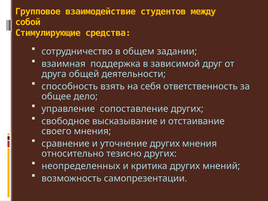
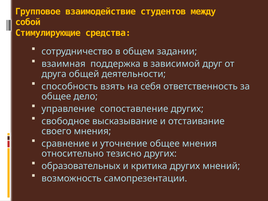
уточнение других: других -> общее (165, 144)
неопределенных: неопределенных -> образовательных (81, 166)
